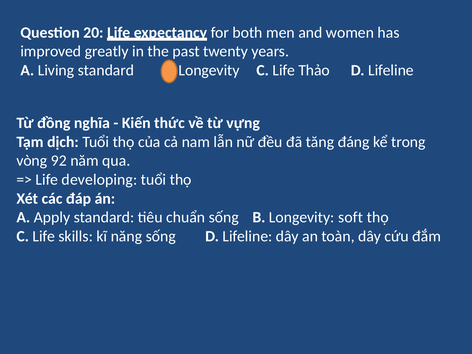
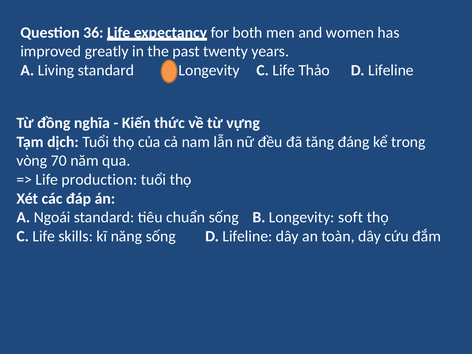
20: 20 -> 36 (93, 33)
92: 92 -> 70 (59, 161)
developing: developing -> production (99, 180)
Apply: Apply -> Ngoái (52, 217)
